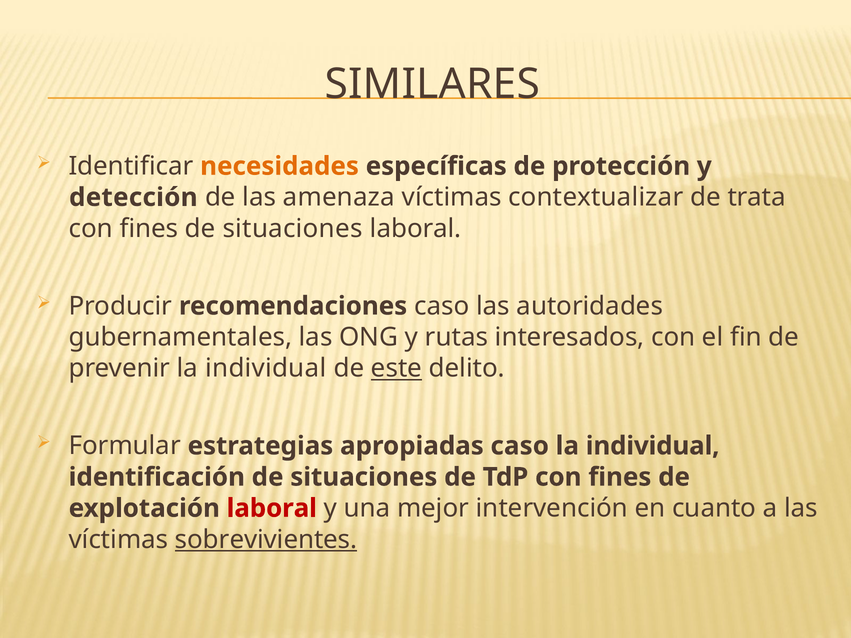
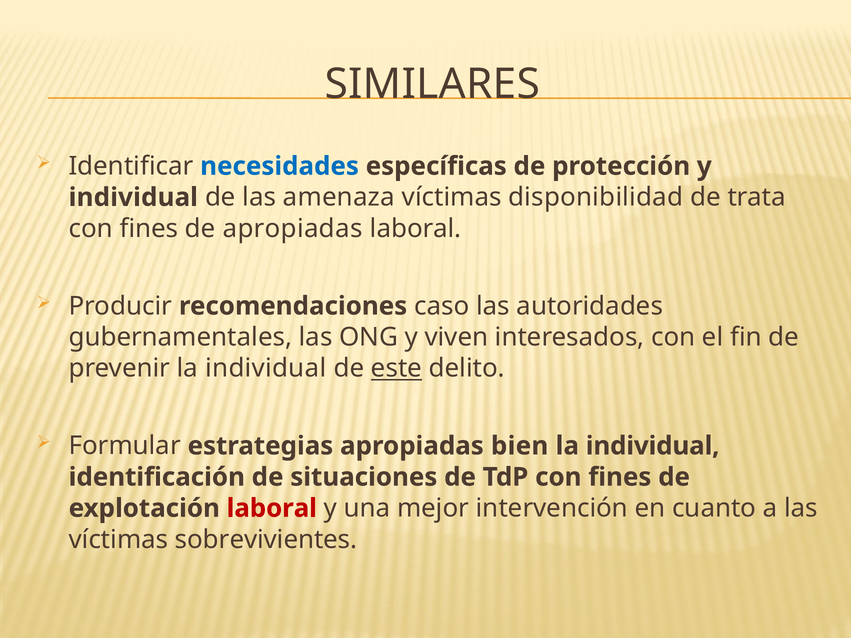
necesidades colour: orange -> blue (280, 166)
detección: detección -> individual (133, 197)
contextualizar: contextualizar -> disponibilidad (596, 197)
fines de situaciones: situaciones -> apropiadas (293, 229)
rutas: rutas -> viven (456, 337)
apropiadas caso: caso -> bien (520, 446)
sobrevivientes underline: present -> none (266, 540)
